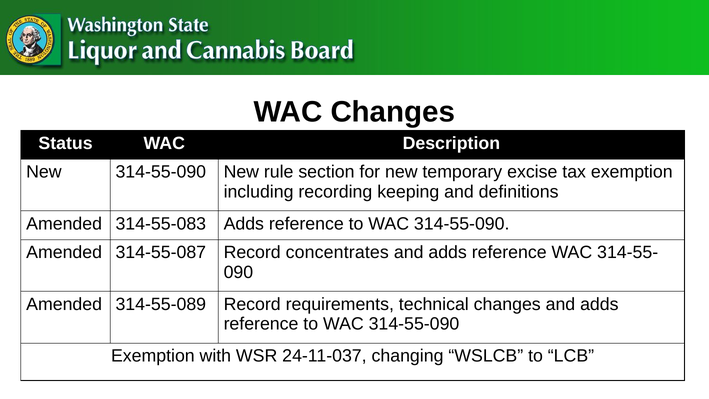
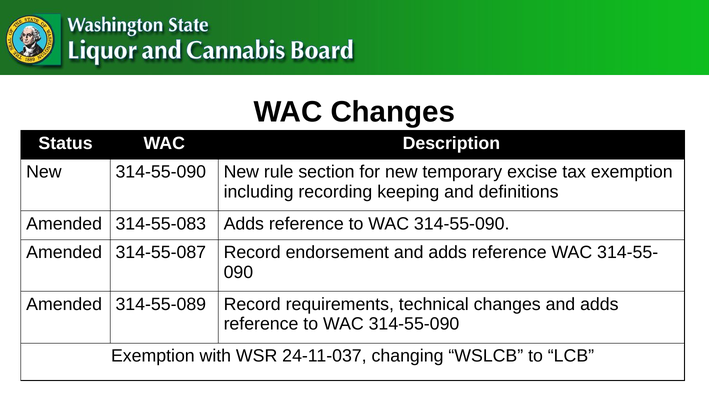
concentrates: concentrates -> endorsement (337, 252)
